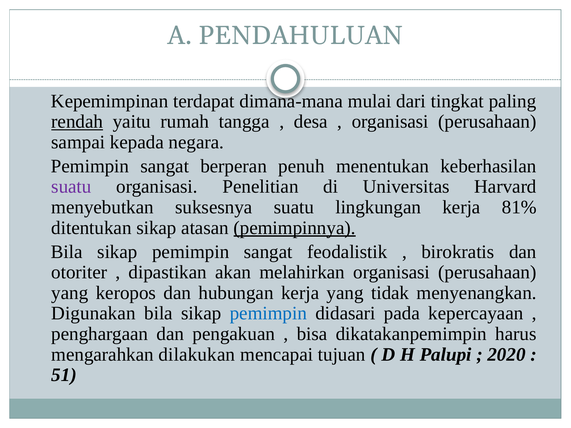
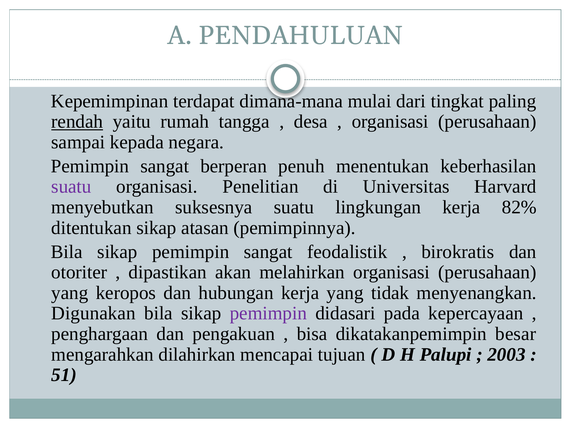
81%: 81% -> 82% (519, 207)
pemimpinnya underline: present -> none (295, 228)
pemimpin colour: blue -> purple (268, 314)
harus: harus -> besar (516, 334)
dilakukan: dilakukan -> dilahirkan (197, 355)
2020: 2020 -> 2003 (506, 355)
